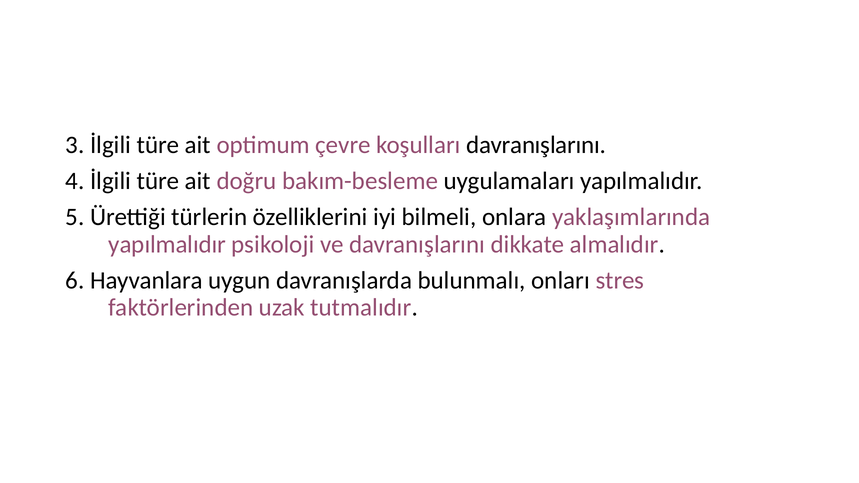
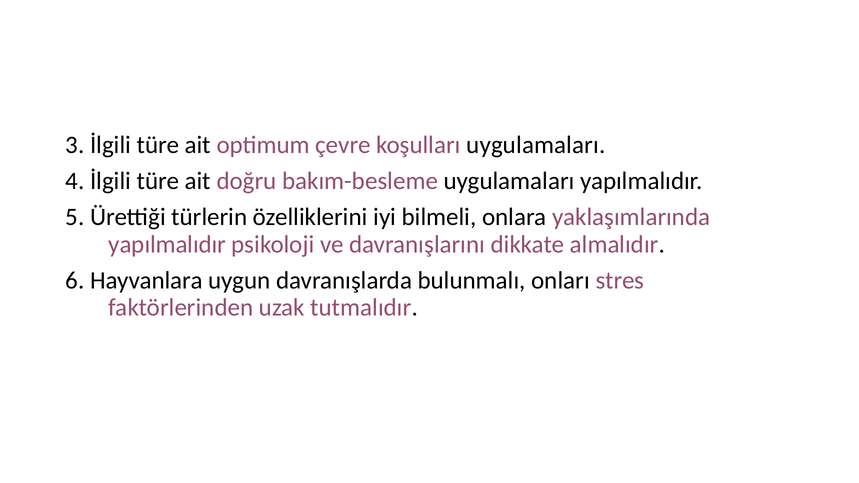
koşulları davranışlarını: davranışlarını -> uygulamaları (536, 145)
